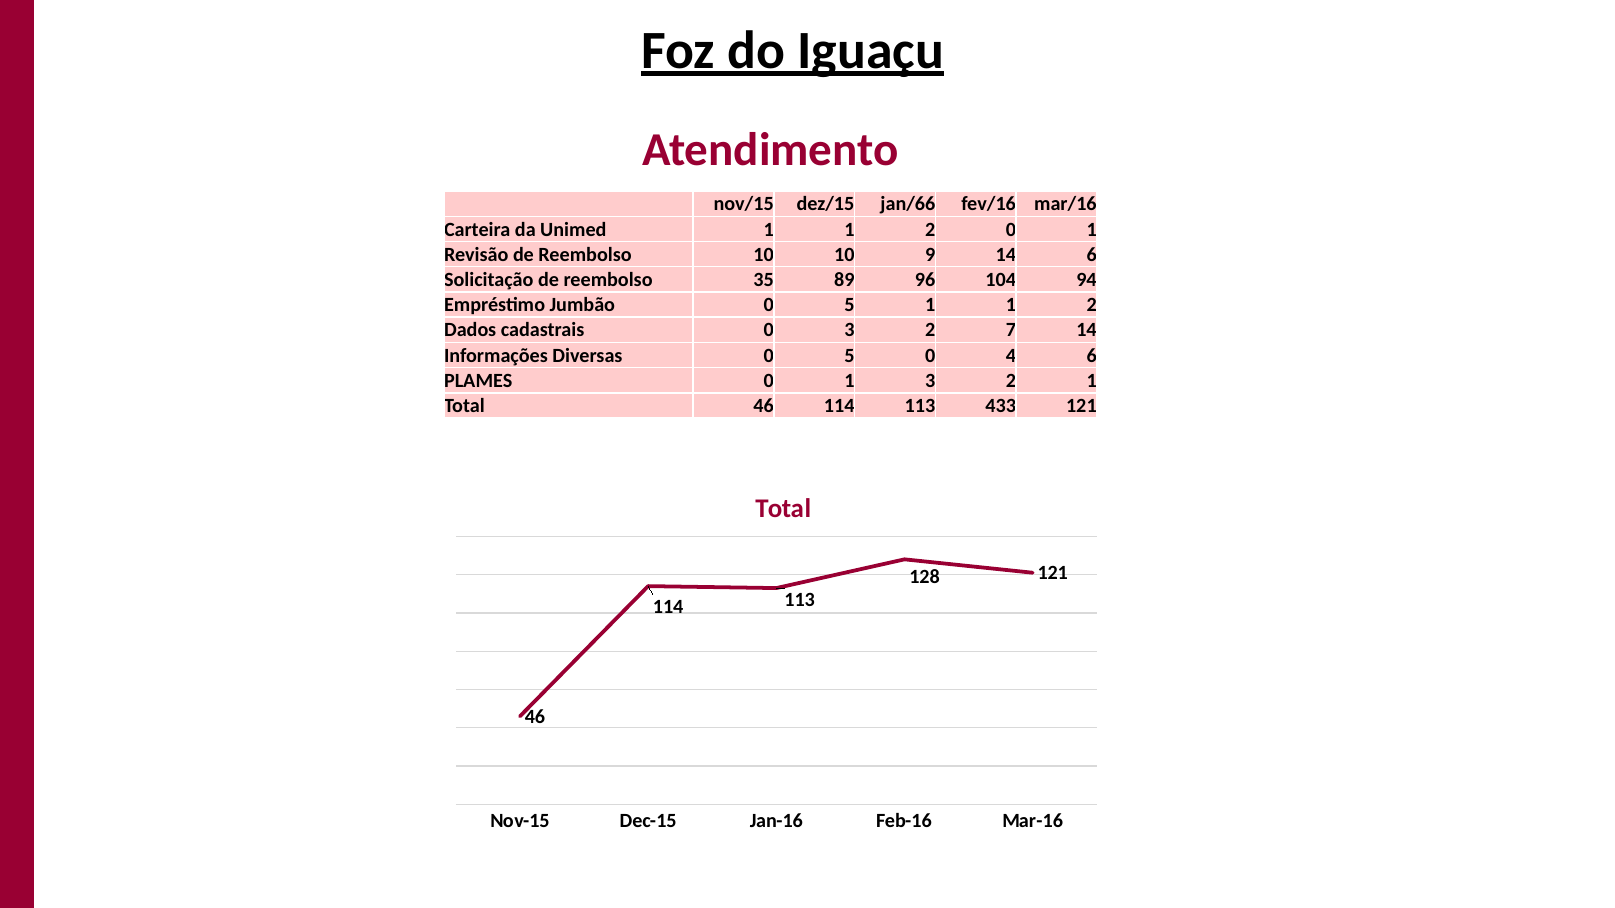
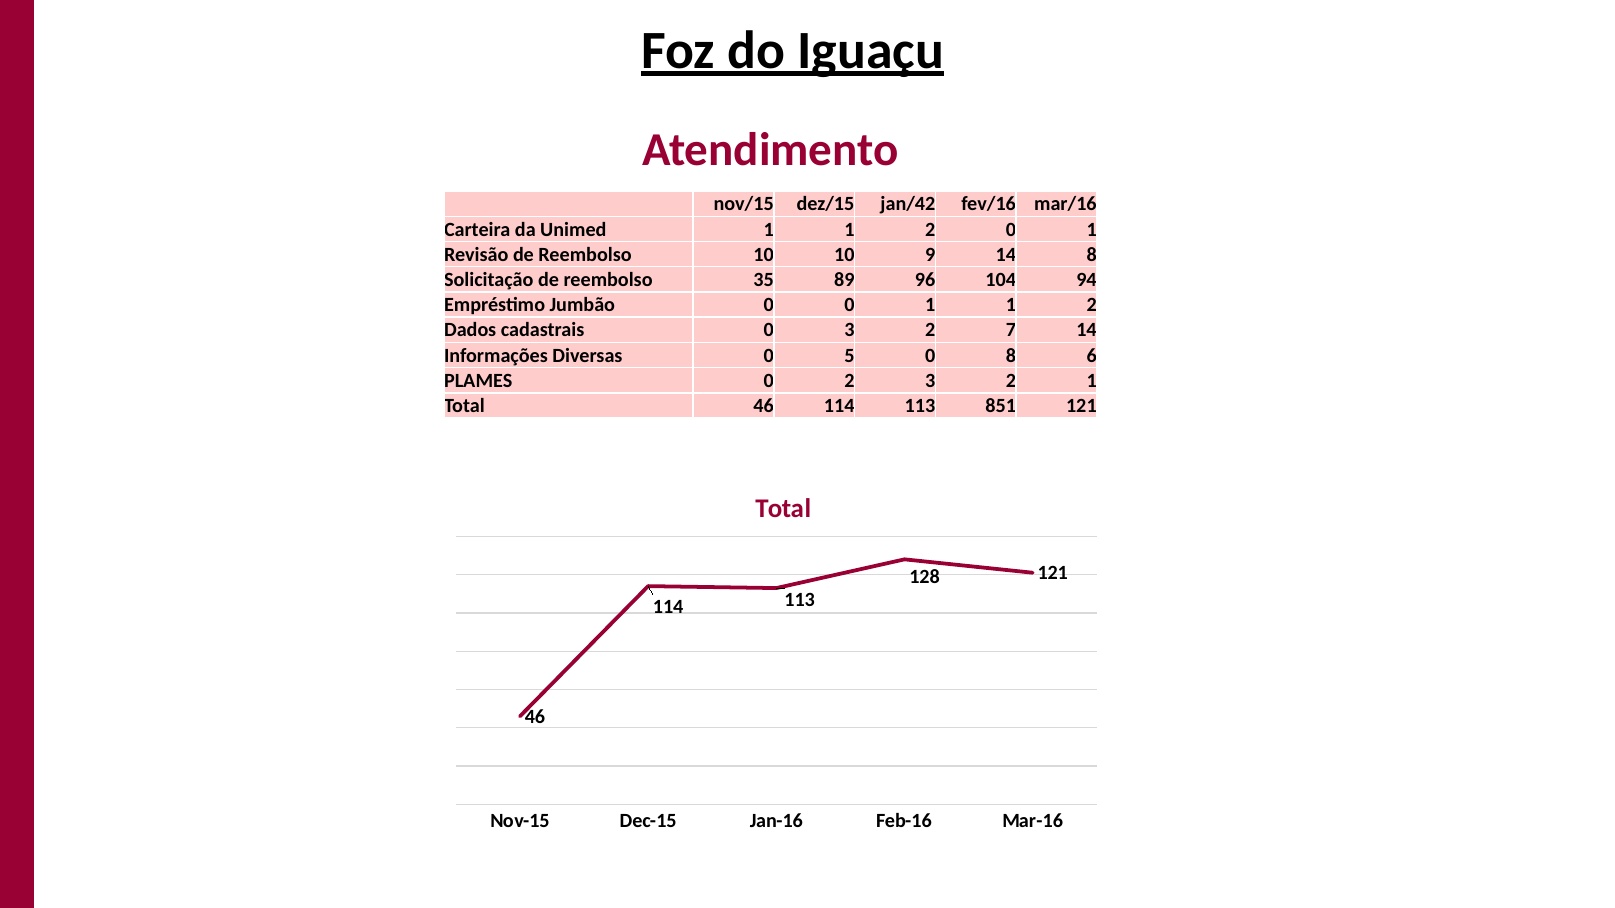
jan/66: jan/66 -> jan/42 (908, 204)
14 6: 6 -> 8 (1092, 255)
Jumbão 0 5: 5 -> 0 (850, 305)
0 4: 4 -> 8 (1011, 356)
PLAMES 0 1: 1 -> 2 (850, 381)
433: 433 -> 851 (1001, 406)
